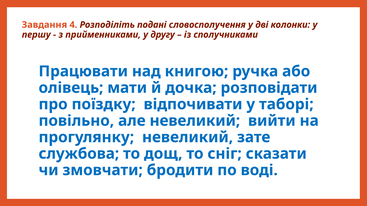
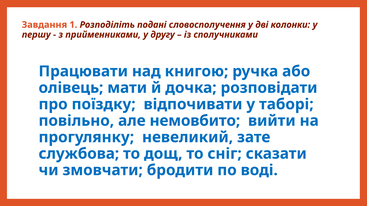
4: 4 -> 1 (73, 25)
але невеликий: невеликий -> немовбито (195, 121)
